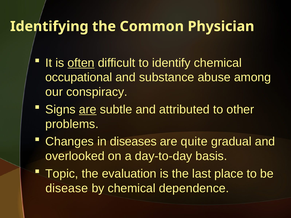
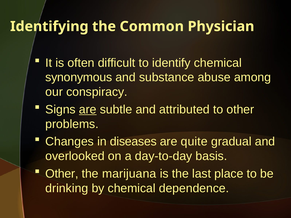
often underline: present -> none (81, 63)
occupational: occupational -> synonymous (79, 77)
Topic: Topic -> Other (62, 174)
evaluation: evaluation -> marijuana (129, 174)
disease: disease -> drinking (67, 188)
